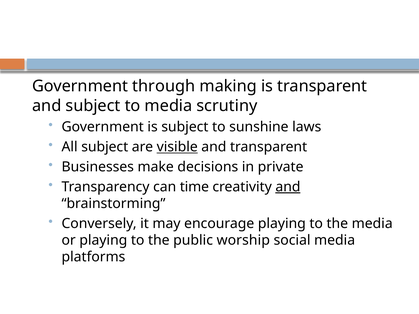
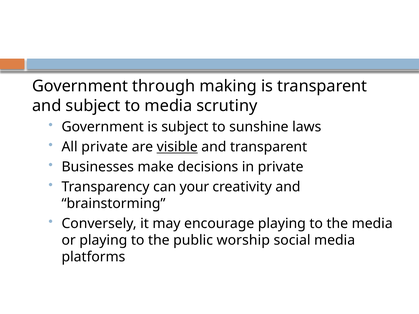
All subject: subject -> private (105, 147)
time: time -> your (194, 187)
and underline: present -> none (288, 187)
